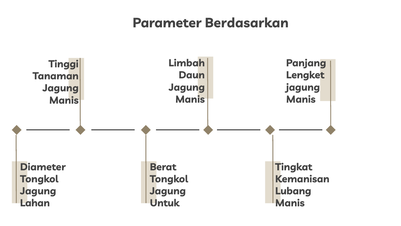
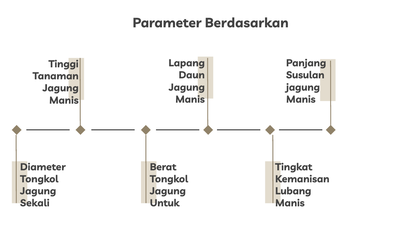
Limbah: Limbah -> Lapang (187, 63)
Lengket: Lengket -> Susulan (305, 75)
Lahan: Lahan -> Sekali (35, 203)
